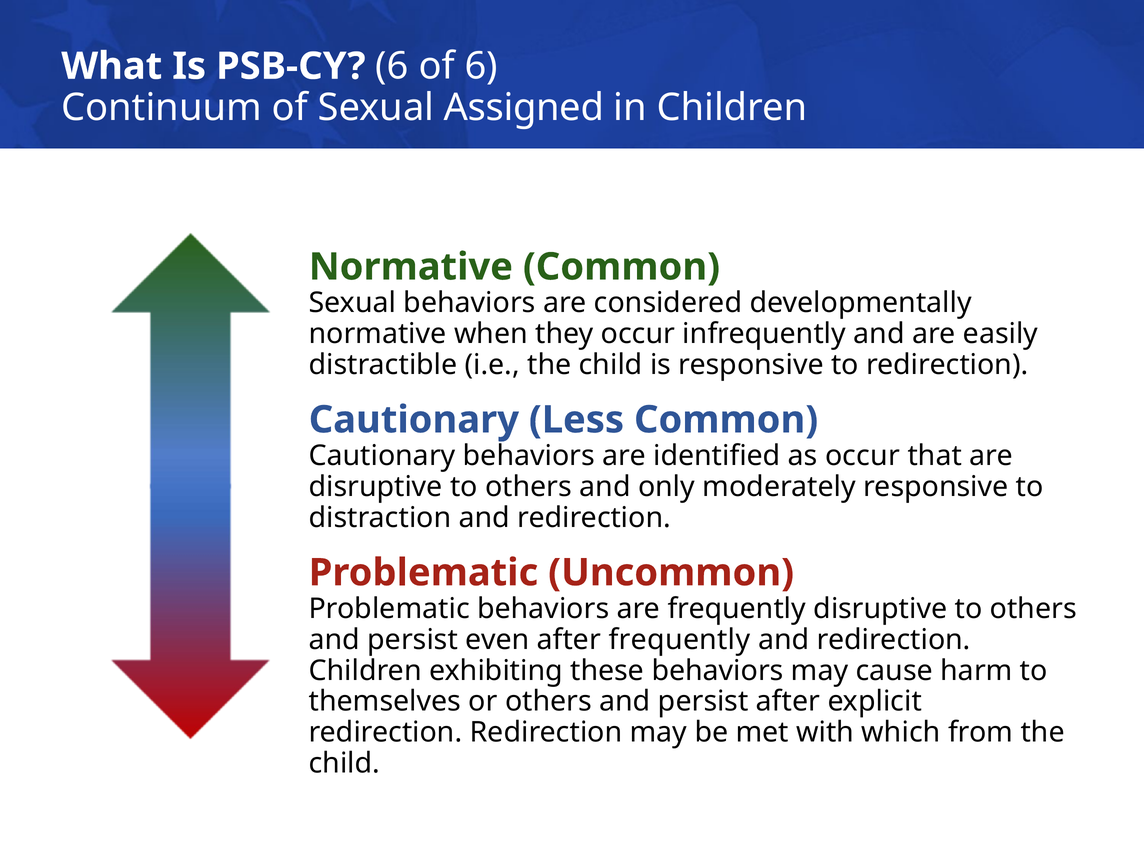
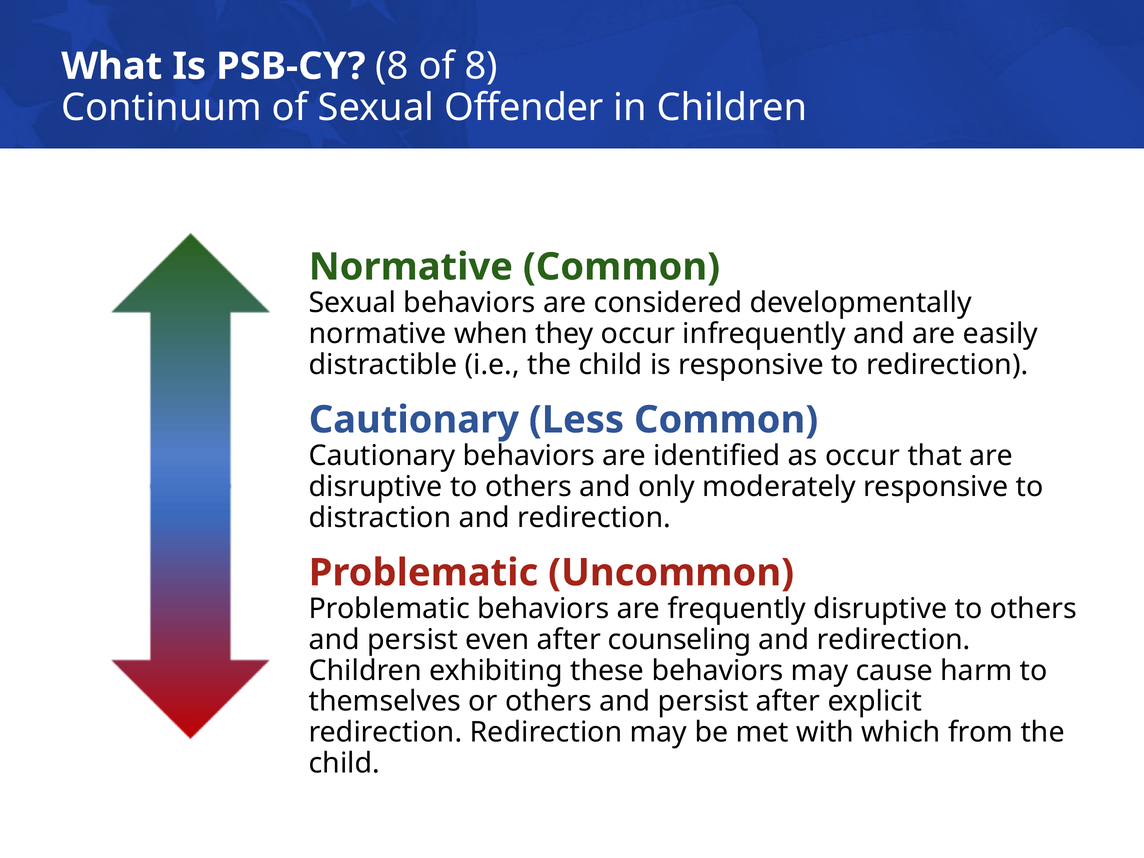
PSB-CY 6: 6 -> 8 (392, 66)
of 6: 6 -> 8 (481, 66)
Assigned: Assigned -> Offender (524, 107)
after frequently: frequently -> counseling (680, 640)
